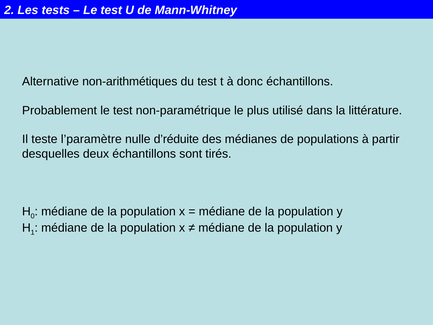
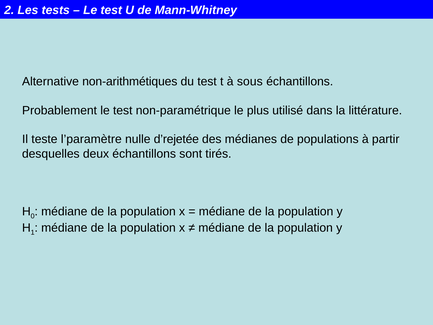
donc: donc -> sous (250, 81)
d’réduite: d’réduite -> d’rejetée (176, 139)
